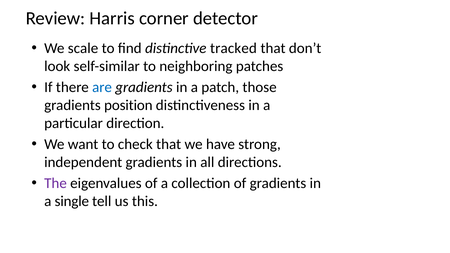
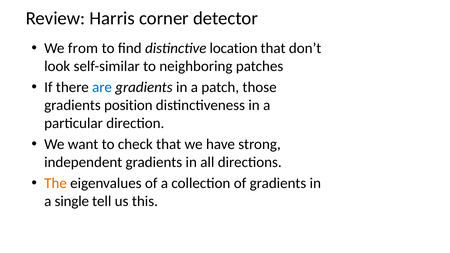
scale: scale -> from (83, 48)
tracked: tracked -> location (234, 48)
The colour: purple -> orange (55, 183)
